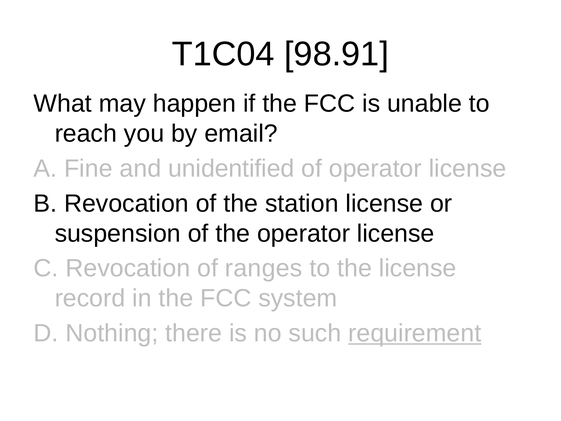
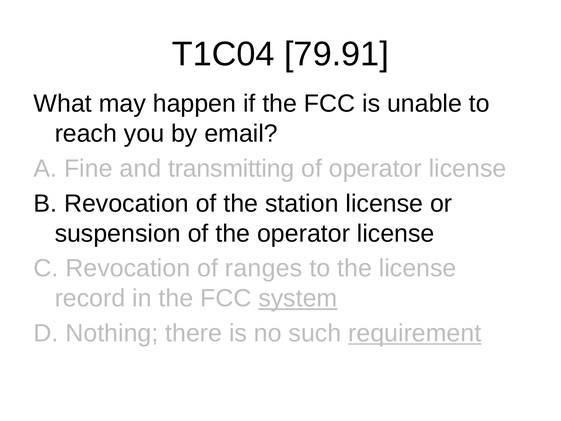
98.91: 98.91 -> 79.91 (336, 54)
unidentified: unidentified -> transmitting (231, 169)
system underline: none -> present (298, 298)
